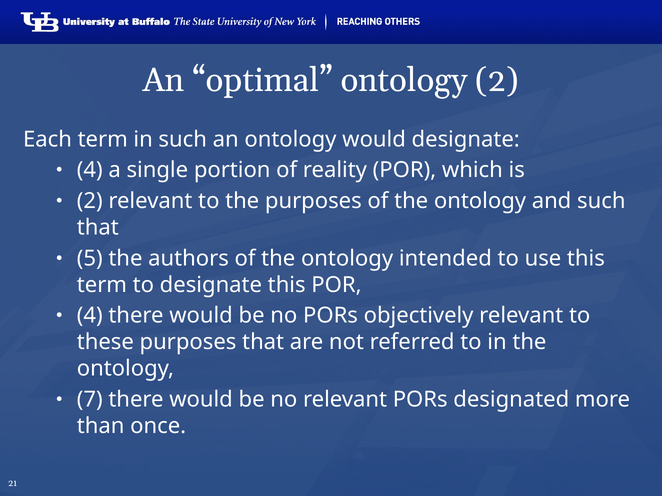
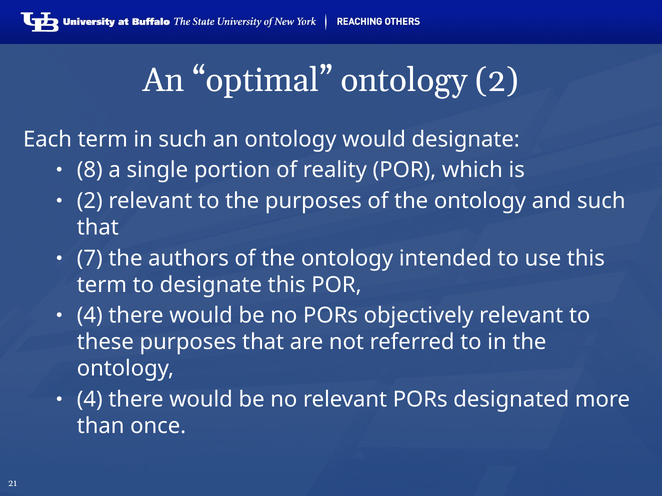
4: 4 -> 8 (90, 170)
5: 5 -> 7 (90, 259)
7: 7 -> 4 (90, 400)
